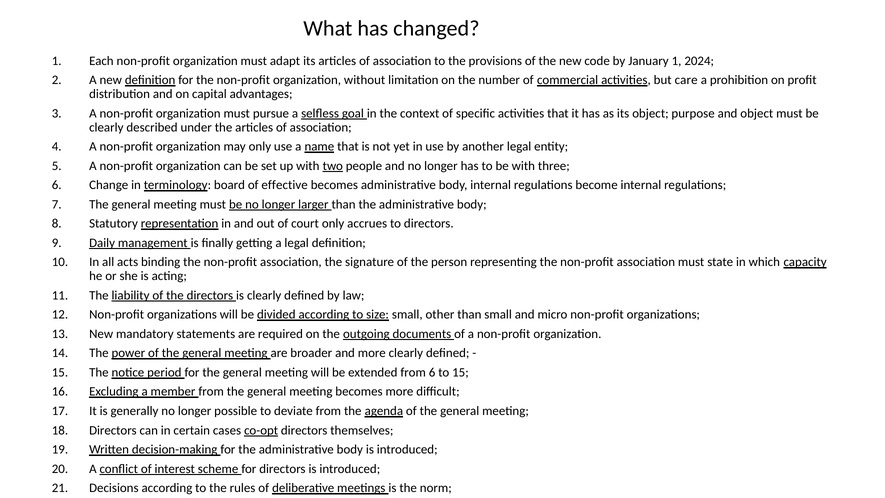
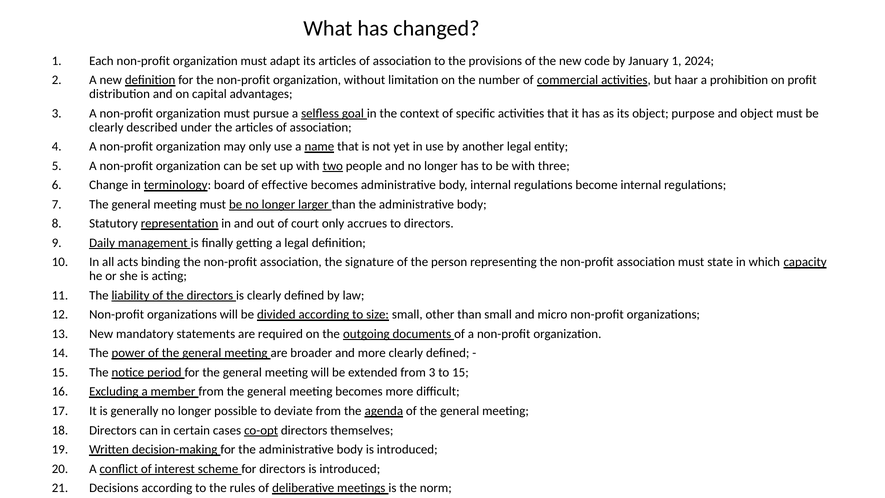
care: care -> haar (686, 80)
from 6: 6 -> 3 (432, 372)
